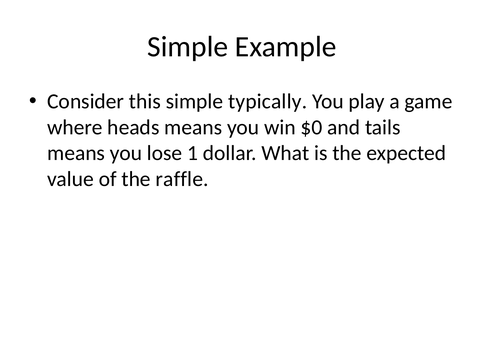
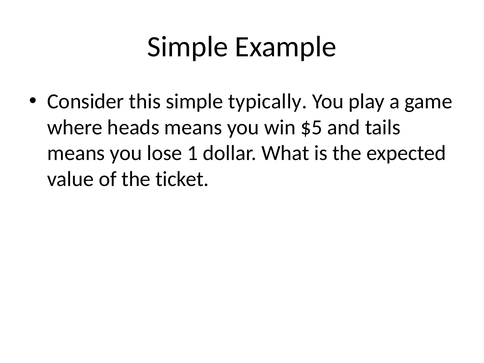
$0: $0 -> $5 (311, 127)
raffle: raffle -> ticket (182, 179)
